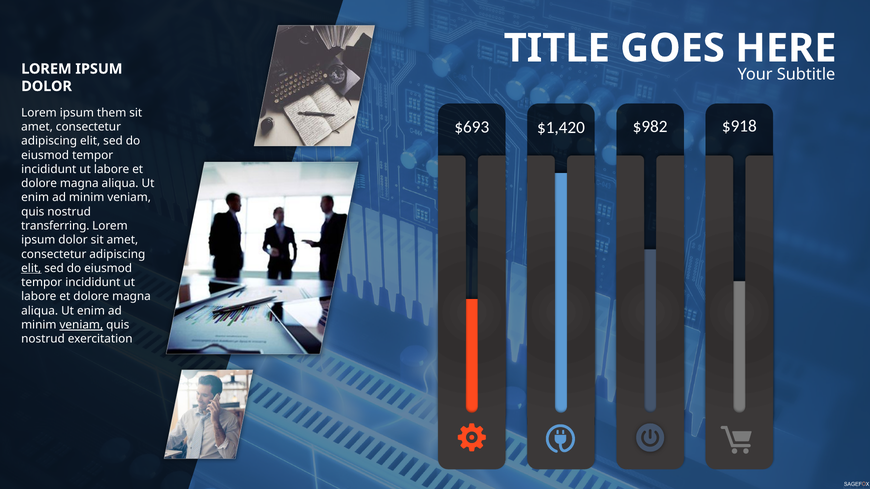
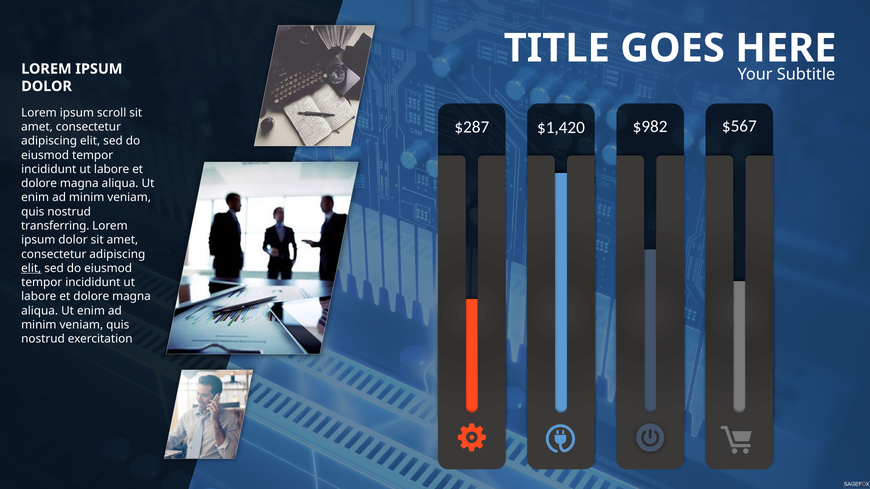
them: them -> scroll (112, 113)
$693: $693 -> $287 (472, 127)
$918: $918 -> $567 (739, 126)
veniam underline: present -> none (81, 325)
